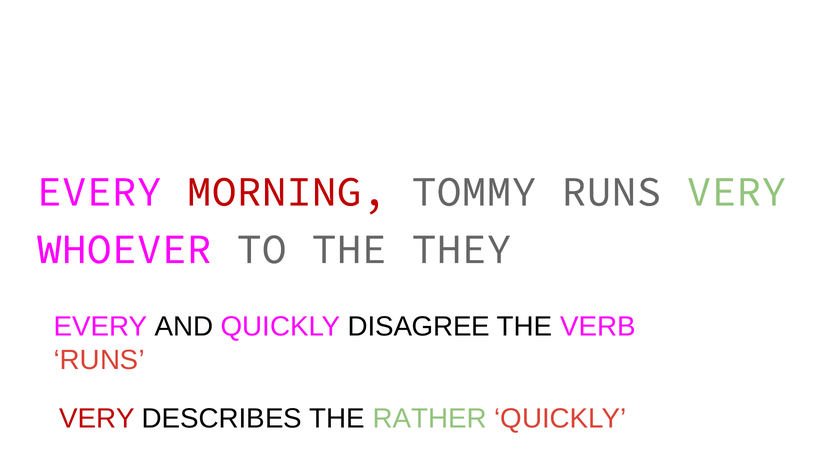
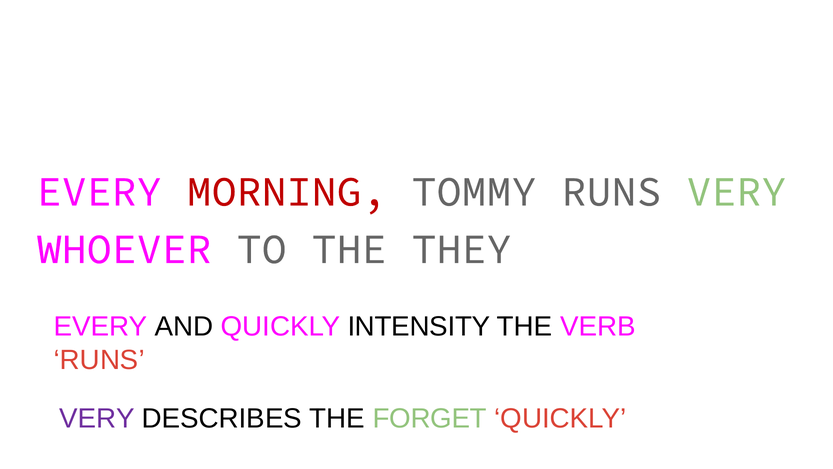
DISAGREE: DISAGREE -> INTENSITY (419, 326)
VERY colour: red -> purple (97, 418)
RATHER: RATHER -> FORGET (430, 418)
